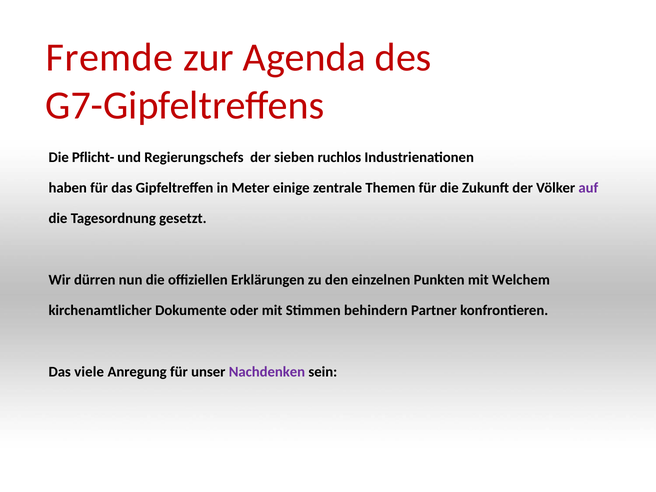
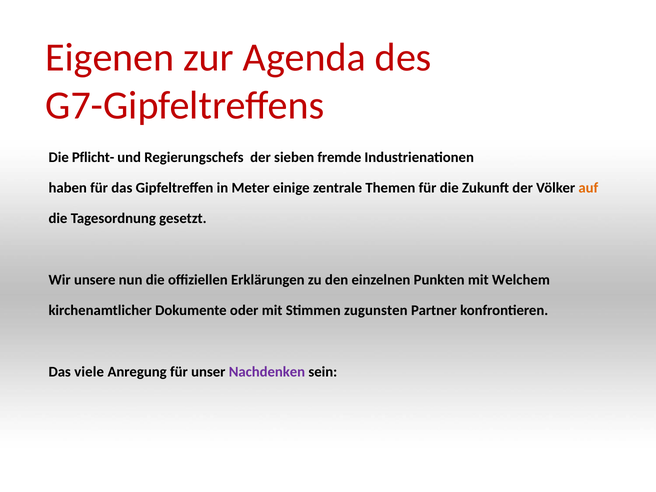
Fremde: Fremde -> Eigenen (110, 58)
ruchlos: ruchlos -> fremde (339, 157)
auf colour: purple -> orange (588, 188)
dürren: dürren -> unsere (95, 280)
behindern: behindern -> zugunsten (376, 310)
